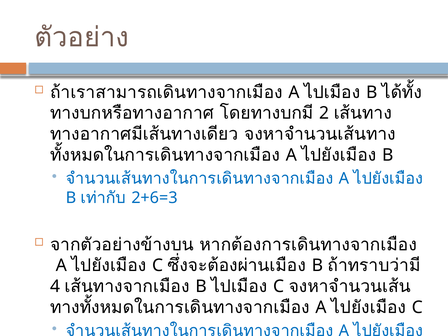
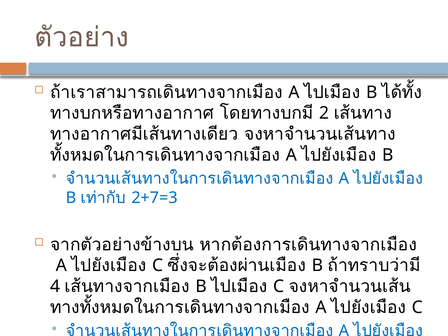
2+6=3: 2+6=3 -> 2+7=3 (155, 198)
